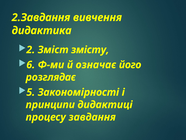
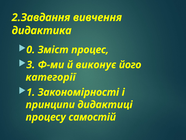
2: 2 -> 0 (31, 50)
змісту: змісту -> процес (90, 50)
6: 6 -> 3 (31, 65)
означає: означає -> виконує (96, 65)
розглядає: розглядає -> категорії (51, 77)
5: 5 -> 1 (31, 92)
завдання: завдання -> самостій (92, 117)
